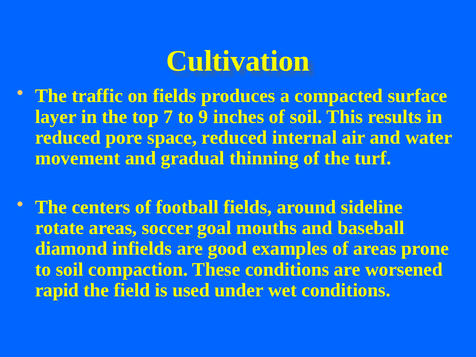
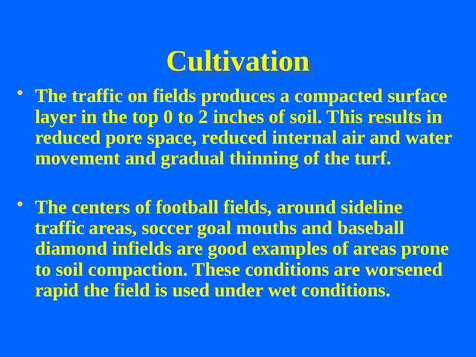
7: 7 -> 0 (168, 117)
9: 9 -> 2 (203, 117)
rotate: rotate -> traffic (60, 228)
